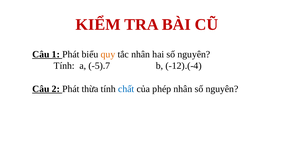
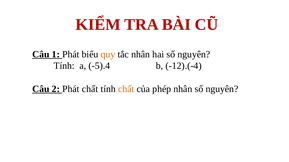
-5).7: -5).7 -> -5).4 (99, 66)
Phát thừa: thừa -> chất (90, 89)
chất colour: blue -> orange (126, 89)
